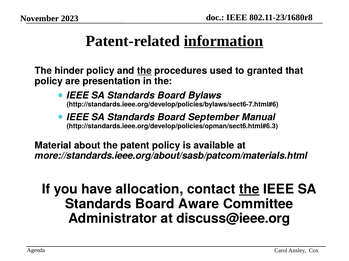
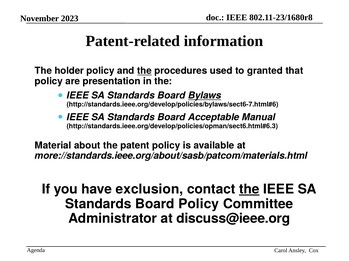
information underline: present -> none (224, 41)
hinder: hinder -> holder (69, 71)
Bylaws underline: none -> present (205, 96)
September: September -> Acceptable (214, 117)
allocation: allocation -> exclusion (149, 190)
Board Aware: Aware -> Policy (199, 204)
